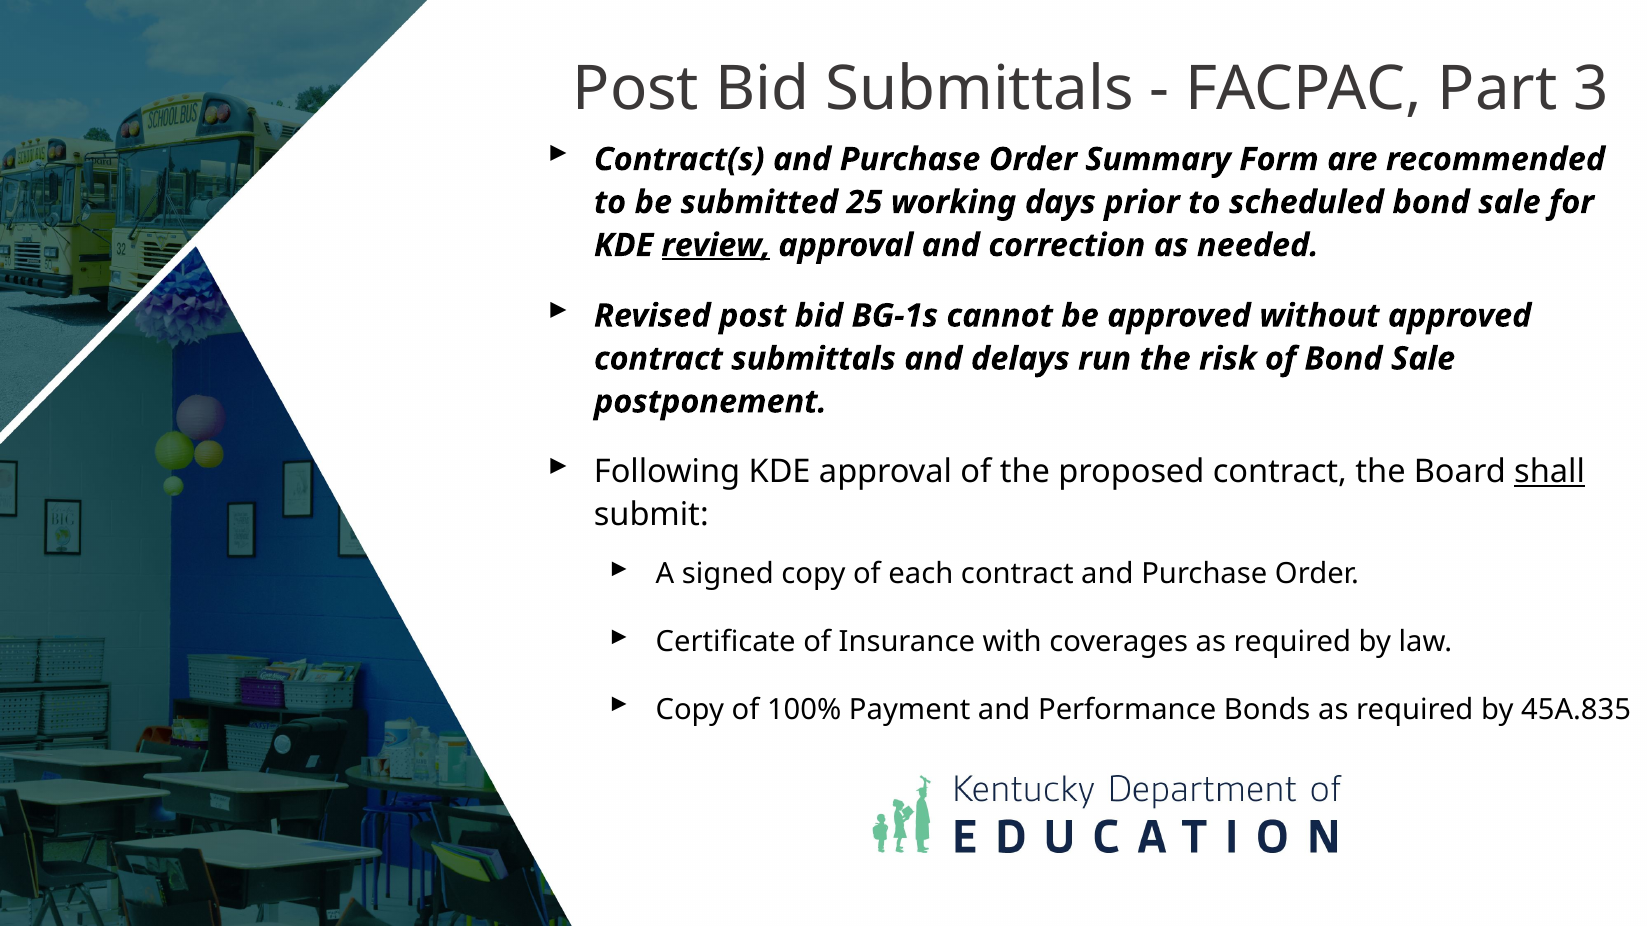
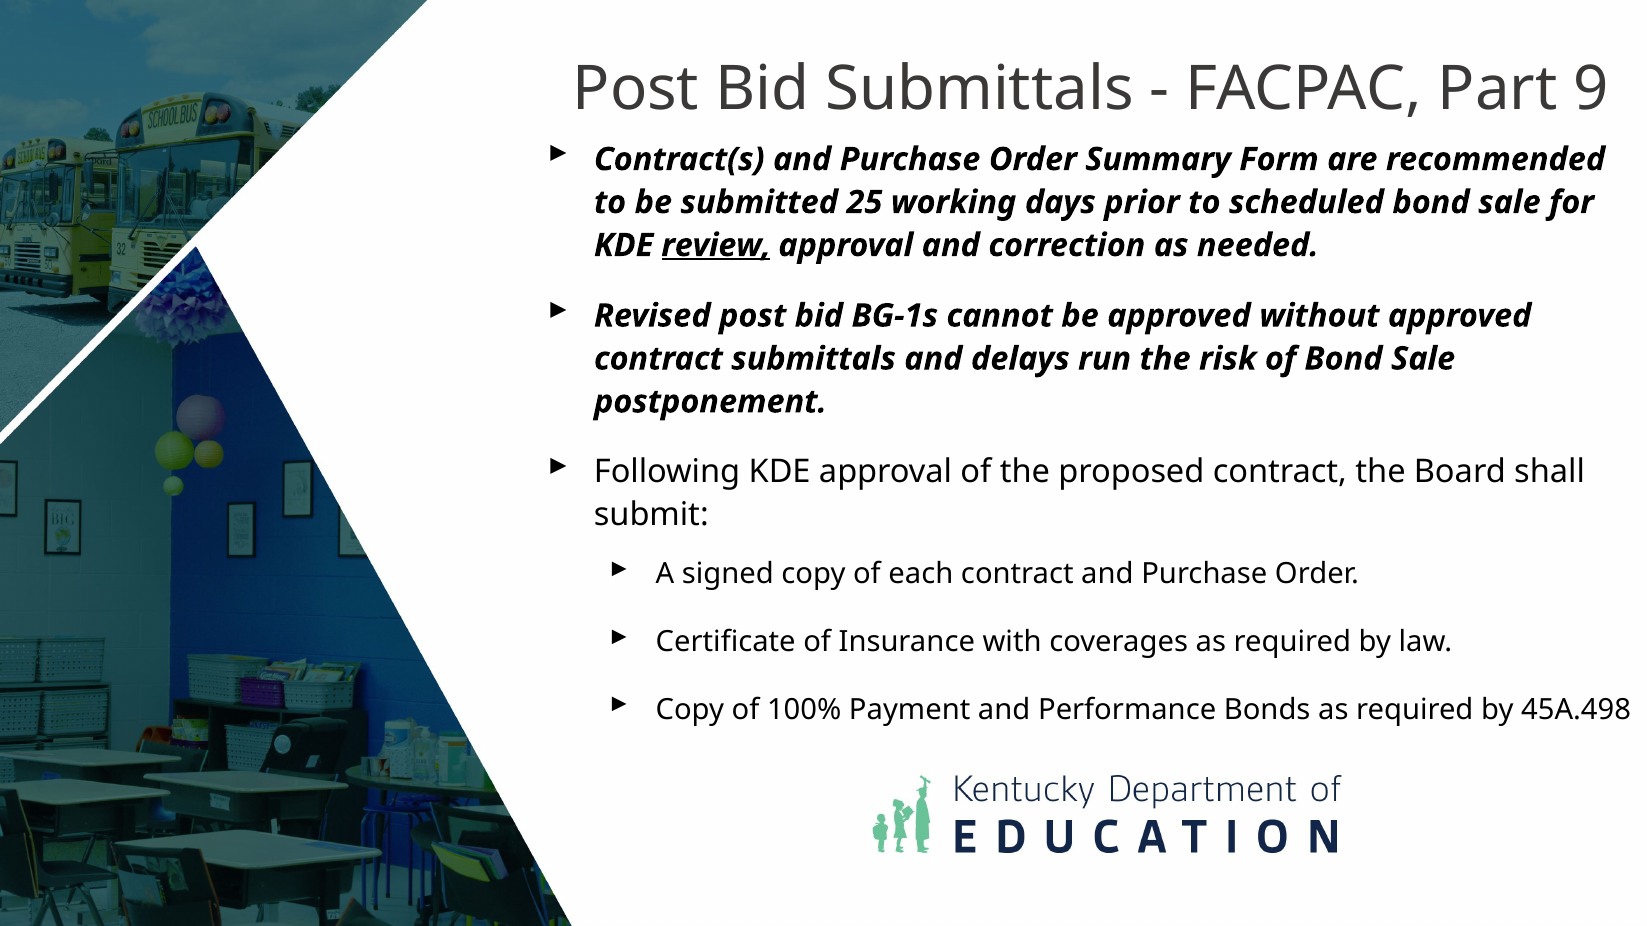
3: 3 -> 9 (1591, 89)
shall underline: present -> none (1550, 472)
45A.835: 45A.835 -> 45A.498 (1576, 710)
